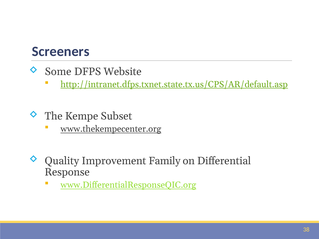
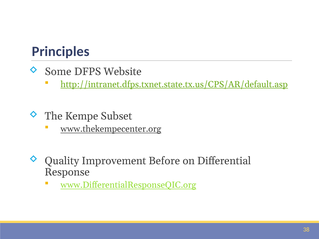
Screeners: Screeners -> Principles (61, 51)
Family: Family -> Before (164, 161)
